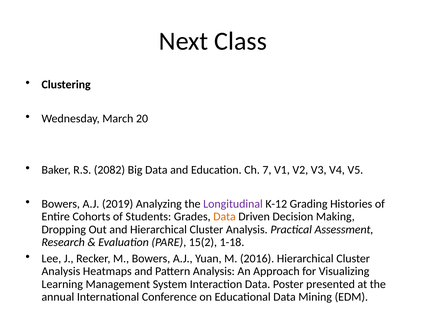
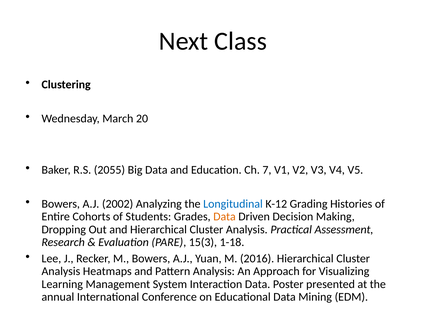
2082: 2082 -> 2055 (109, 170)
2019: 2019 -> 2002 (118, 204)
Longitudinal colour: purple -> blue (233, 204)
15(2: 15(2 -> 15(3 (203, 242)
